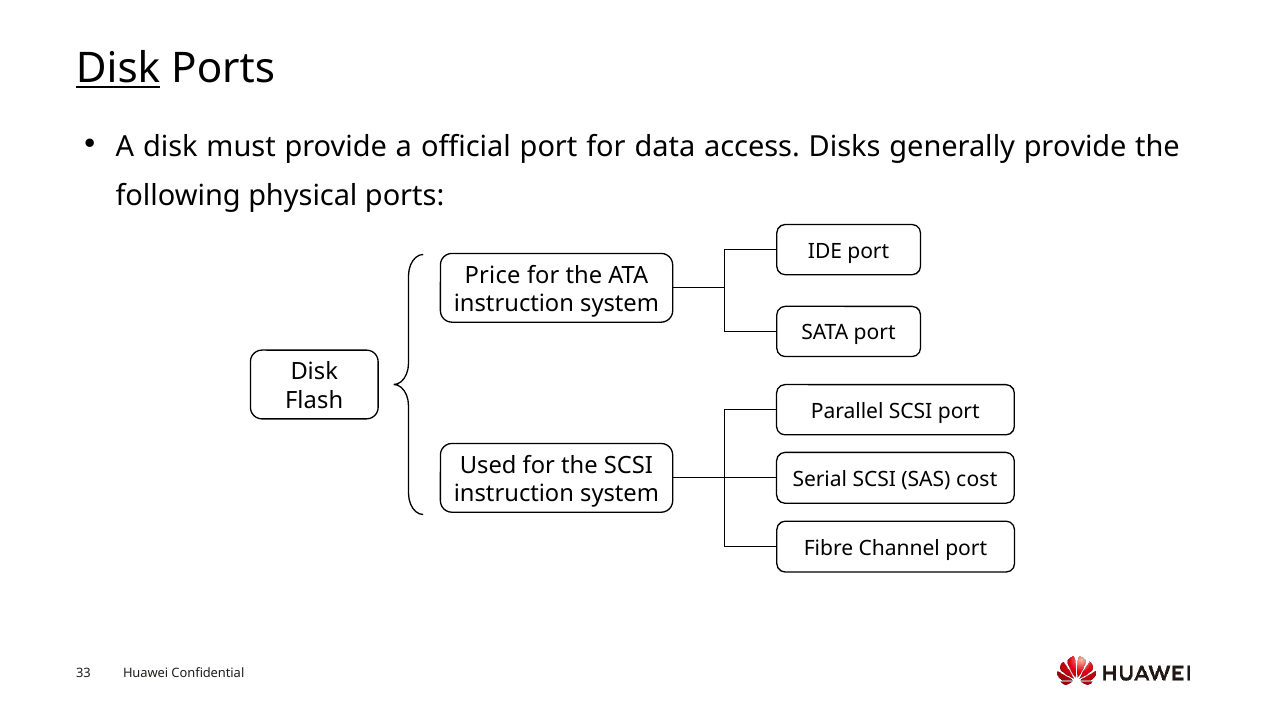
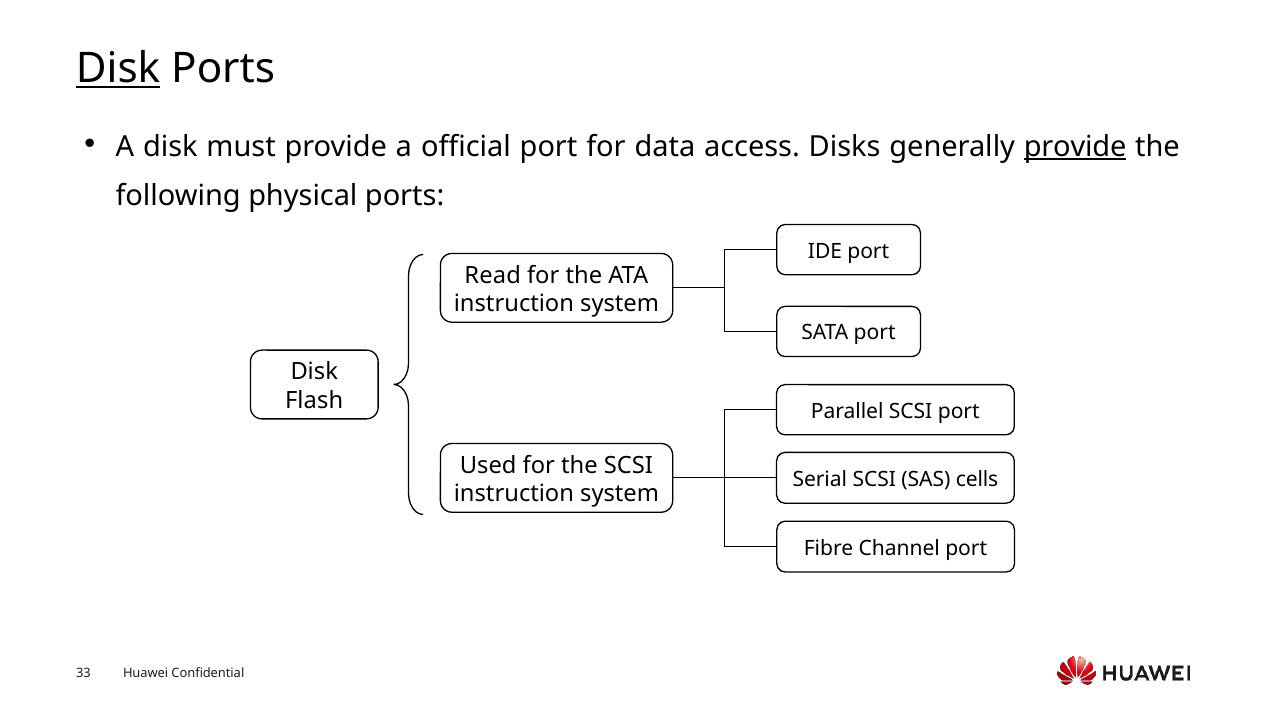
provide underline: none -> present (1075, 147)
Price: Price -> Read (493, 275)
cost: cost -> cells (977, 479)
